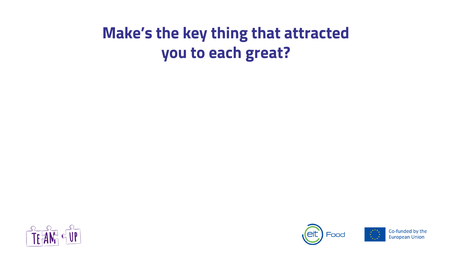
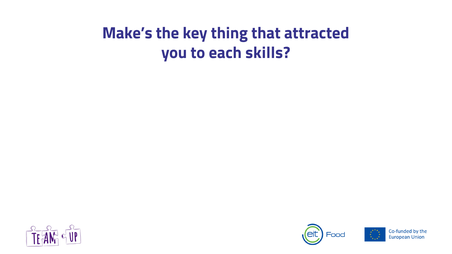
great: great -> skills (268, 53)
